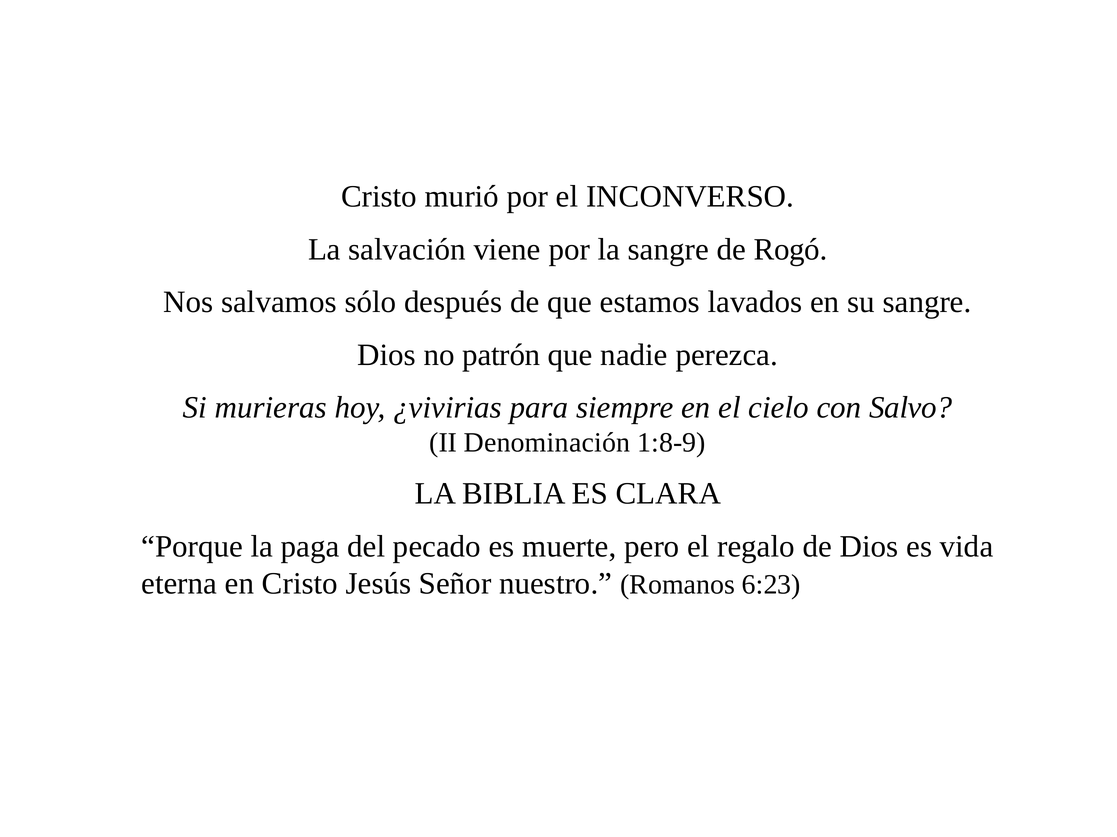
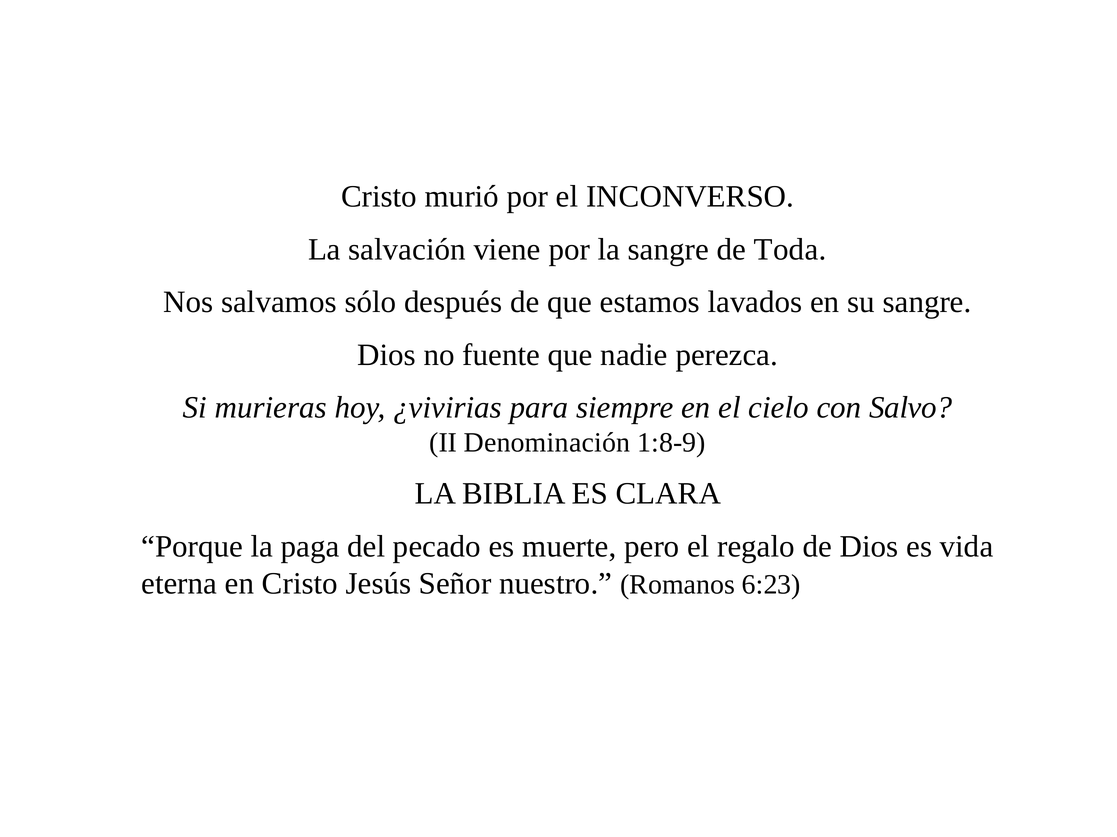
Rogó: Rogó -> Toda (790, 250)
patrón: patrón -> fuente (501, 355)
